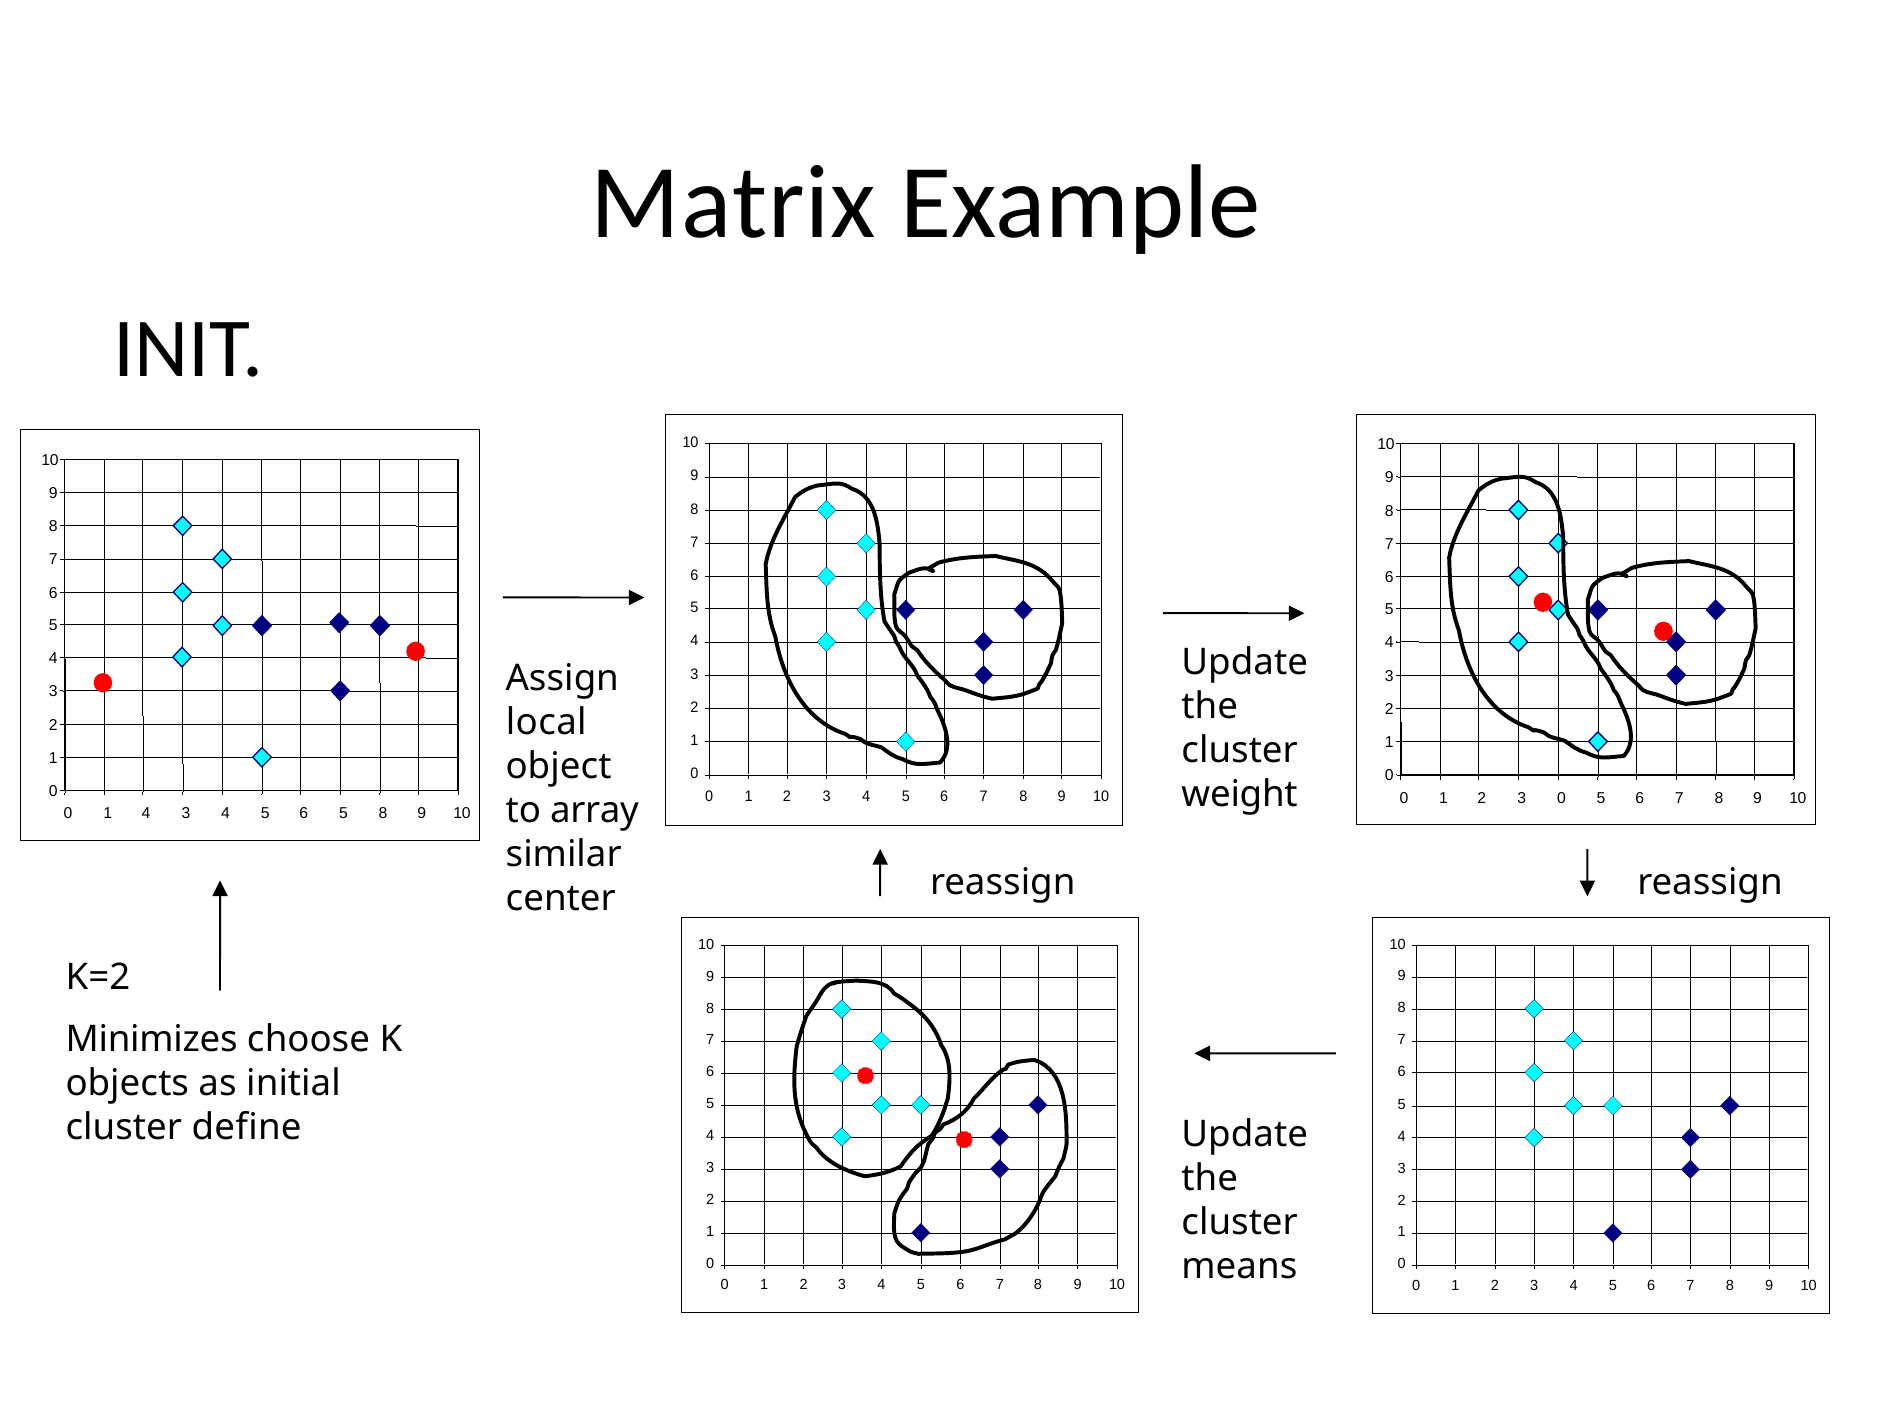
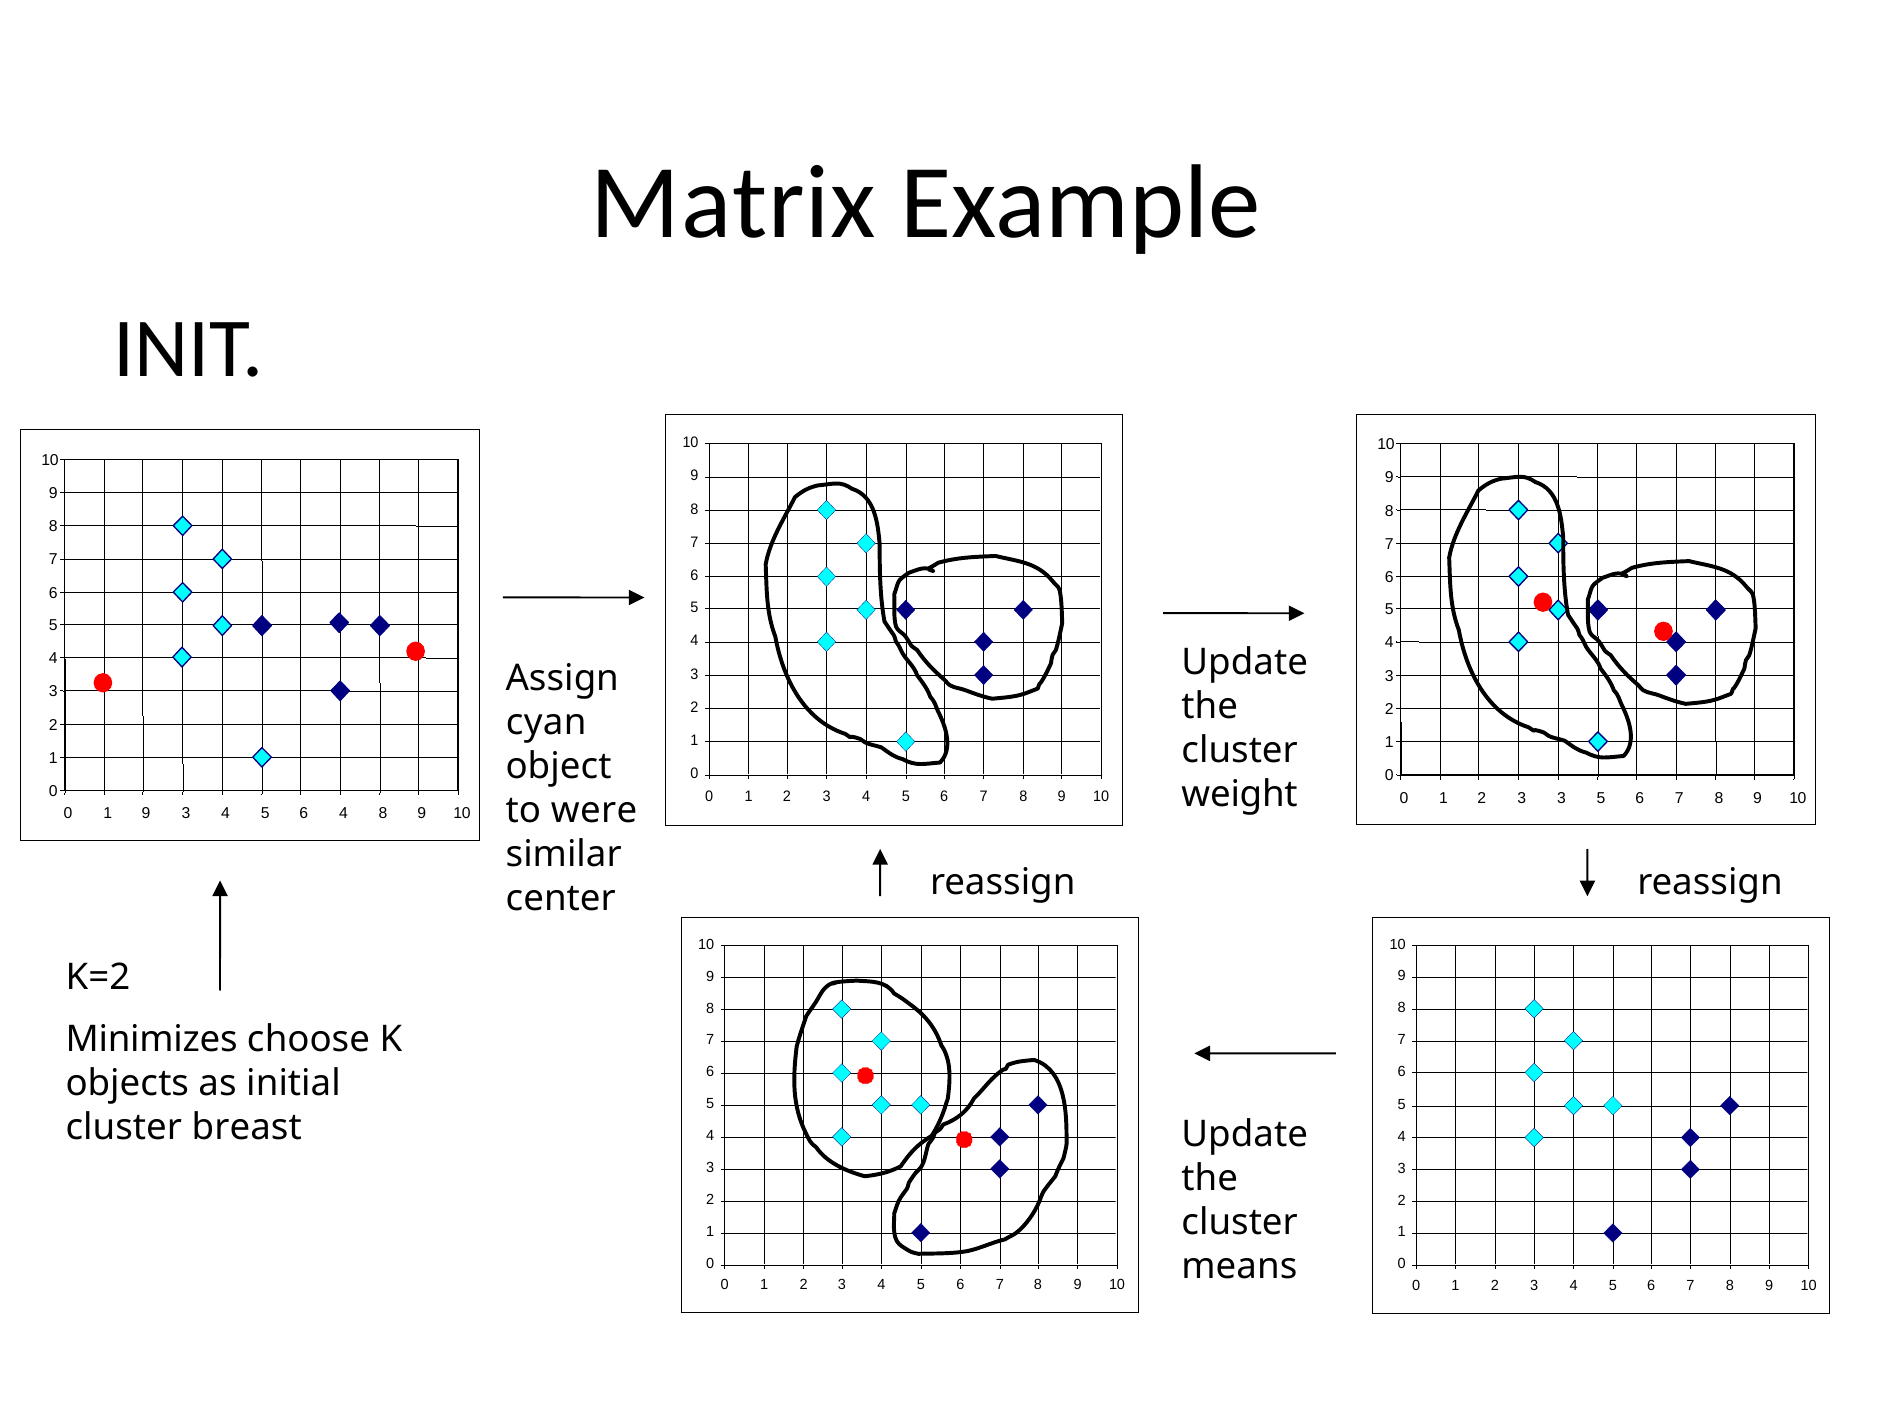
local: local -> cyan (546, 722)
3 0: 0 -> 3 (1561, 798)
array: array -> were (594, 810)
1 4: 4 -> 9 (146, 813)
6 5: 5 -> 4 (343, 813)
define: define -> breast (247, 1127)
